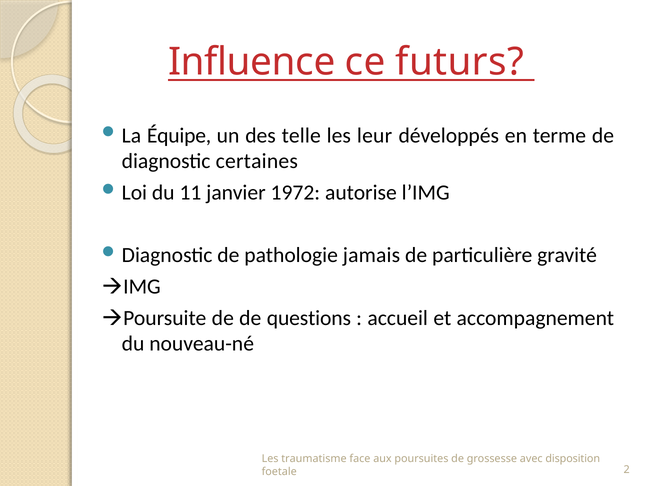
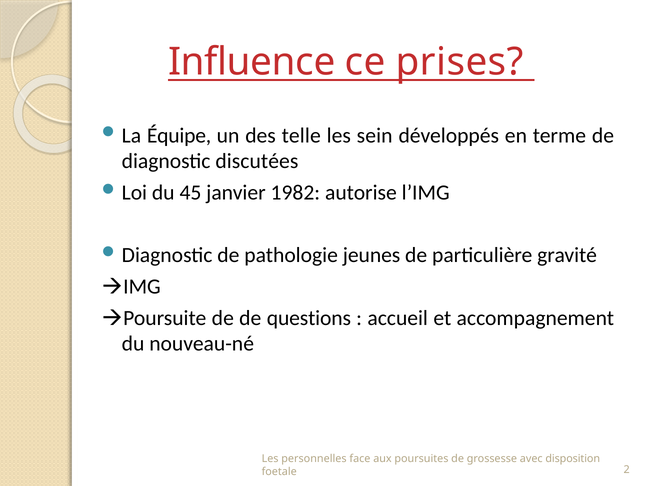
futurs: futurs -> prises (460, 62)
leur: leur -> sein (375, 135)
certaines: certaines -> discutées (257, 161)
11: 11 -> 45 (190, 193)
1972: 1972 -> 1982 (295, 193)
jamais: jamais -> jeunes (372, 255)
traumatisme: traumatisme -> personnelles (314, 459)
